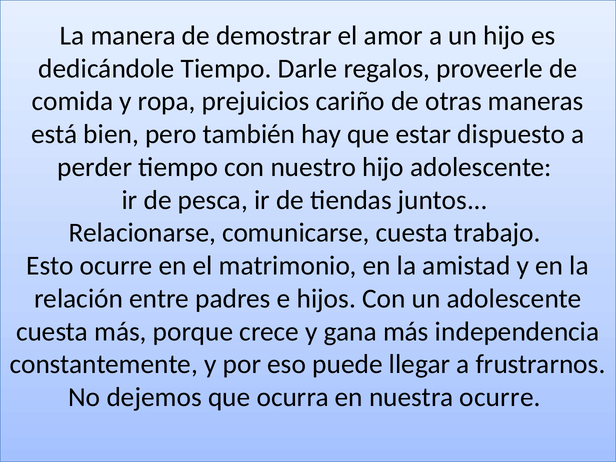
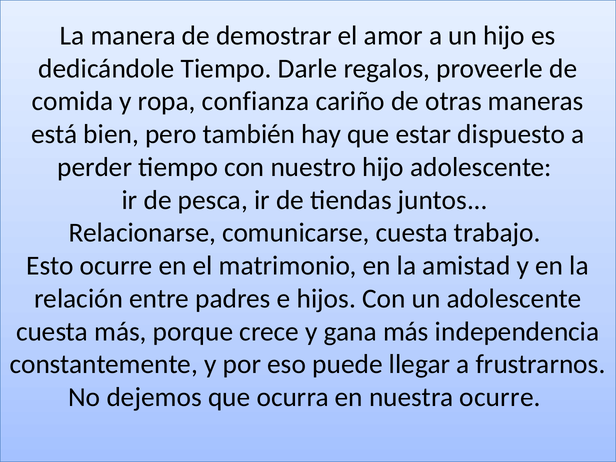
prejuicios: prejuicios -> confianza (256, 101)
